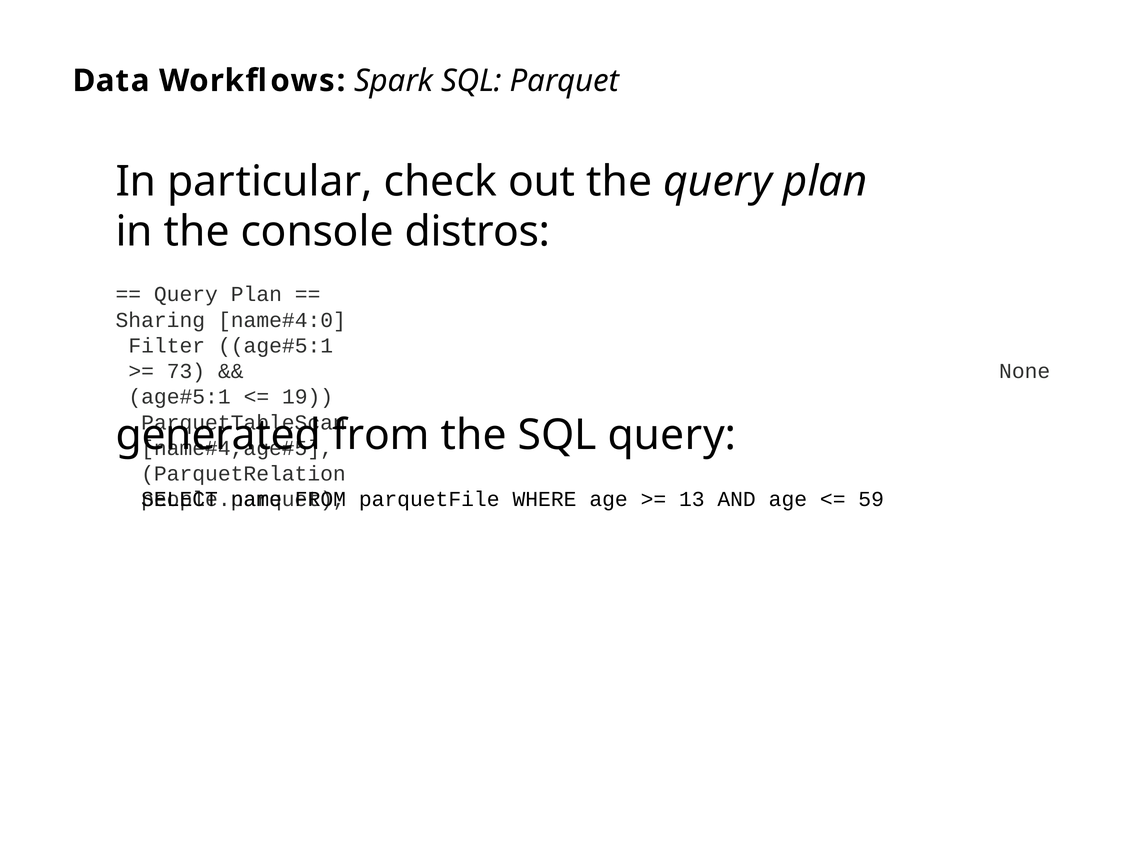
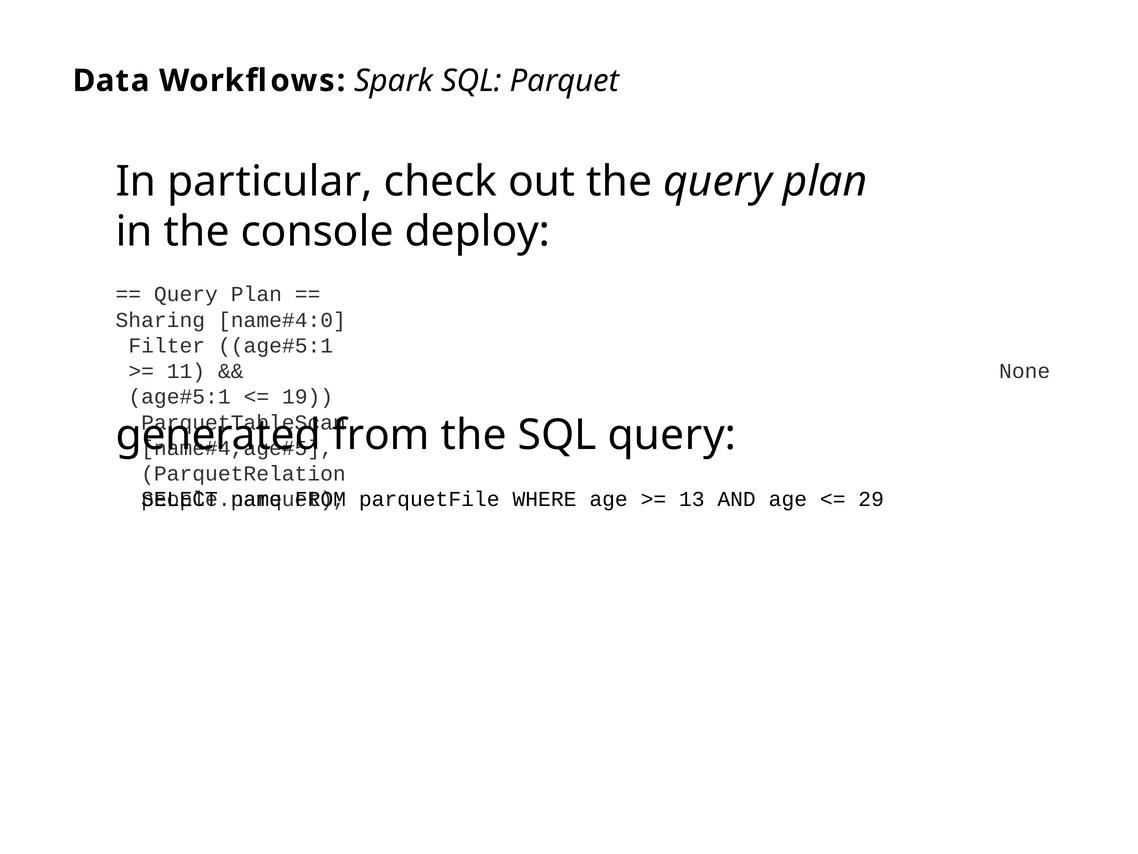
distros: distros -> deploy (477, 231)
73: 73 -> 11 (186, 371)
59: 59 -> 29 (871, 499)
